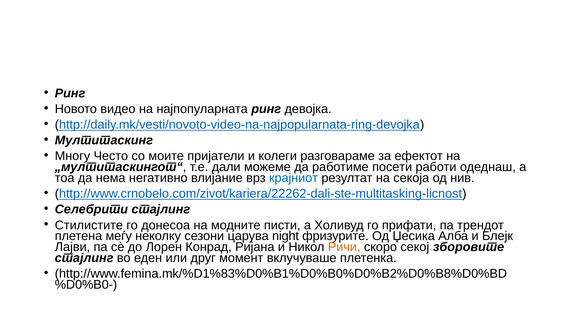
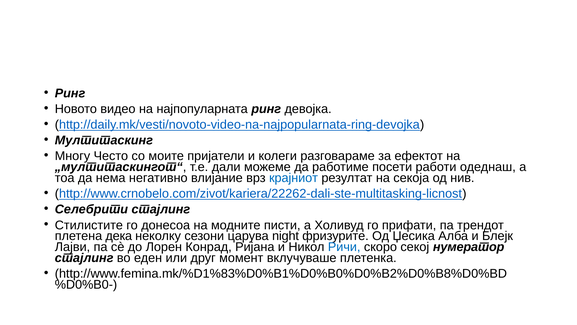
меѓу: меѓу -> дека (119, 236)
Ричи colour: orange -> blue (344, 247)
зборовите: зборовите -> нумератор (469, 247)
